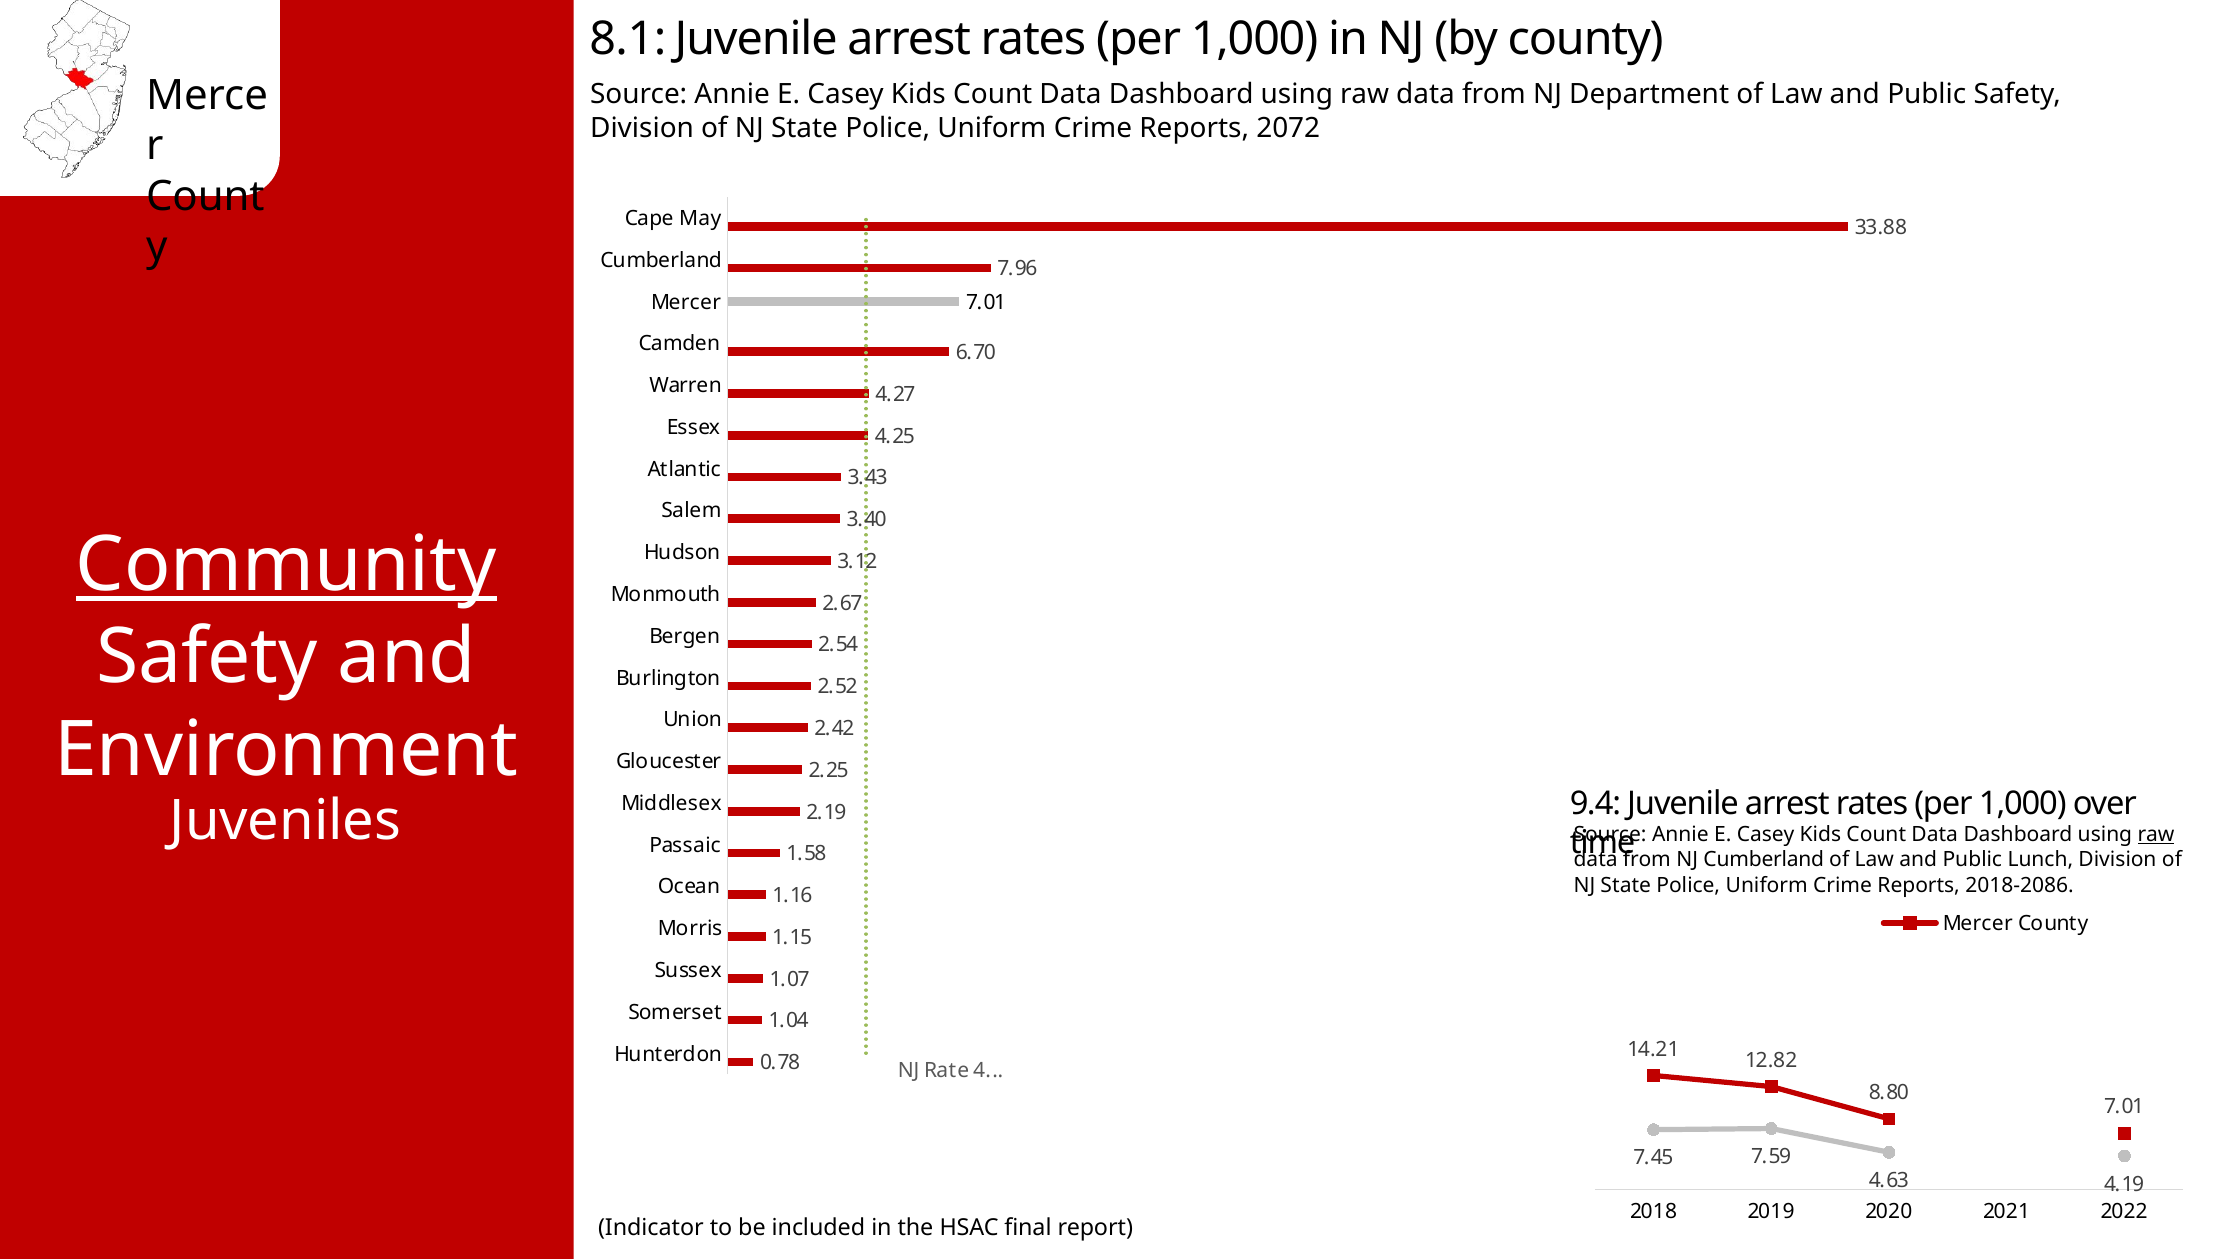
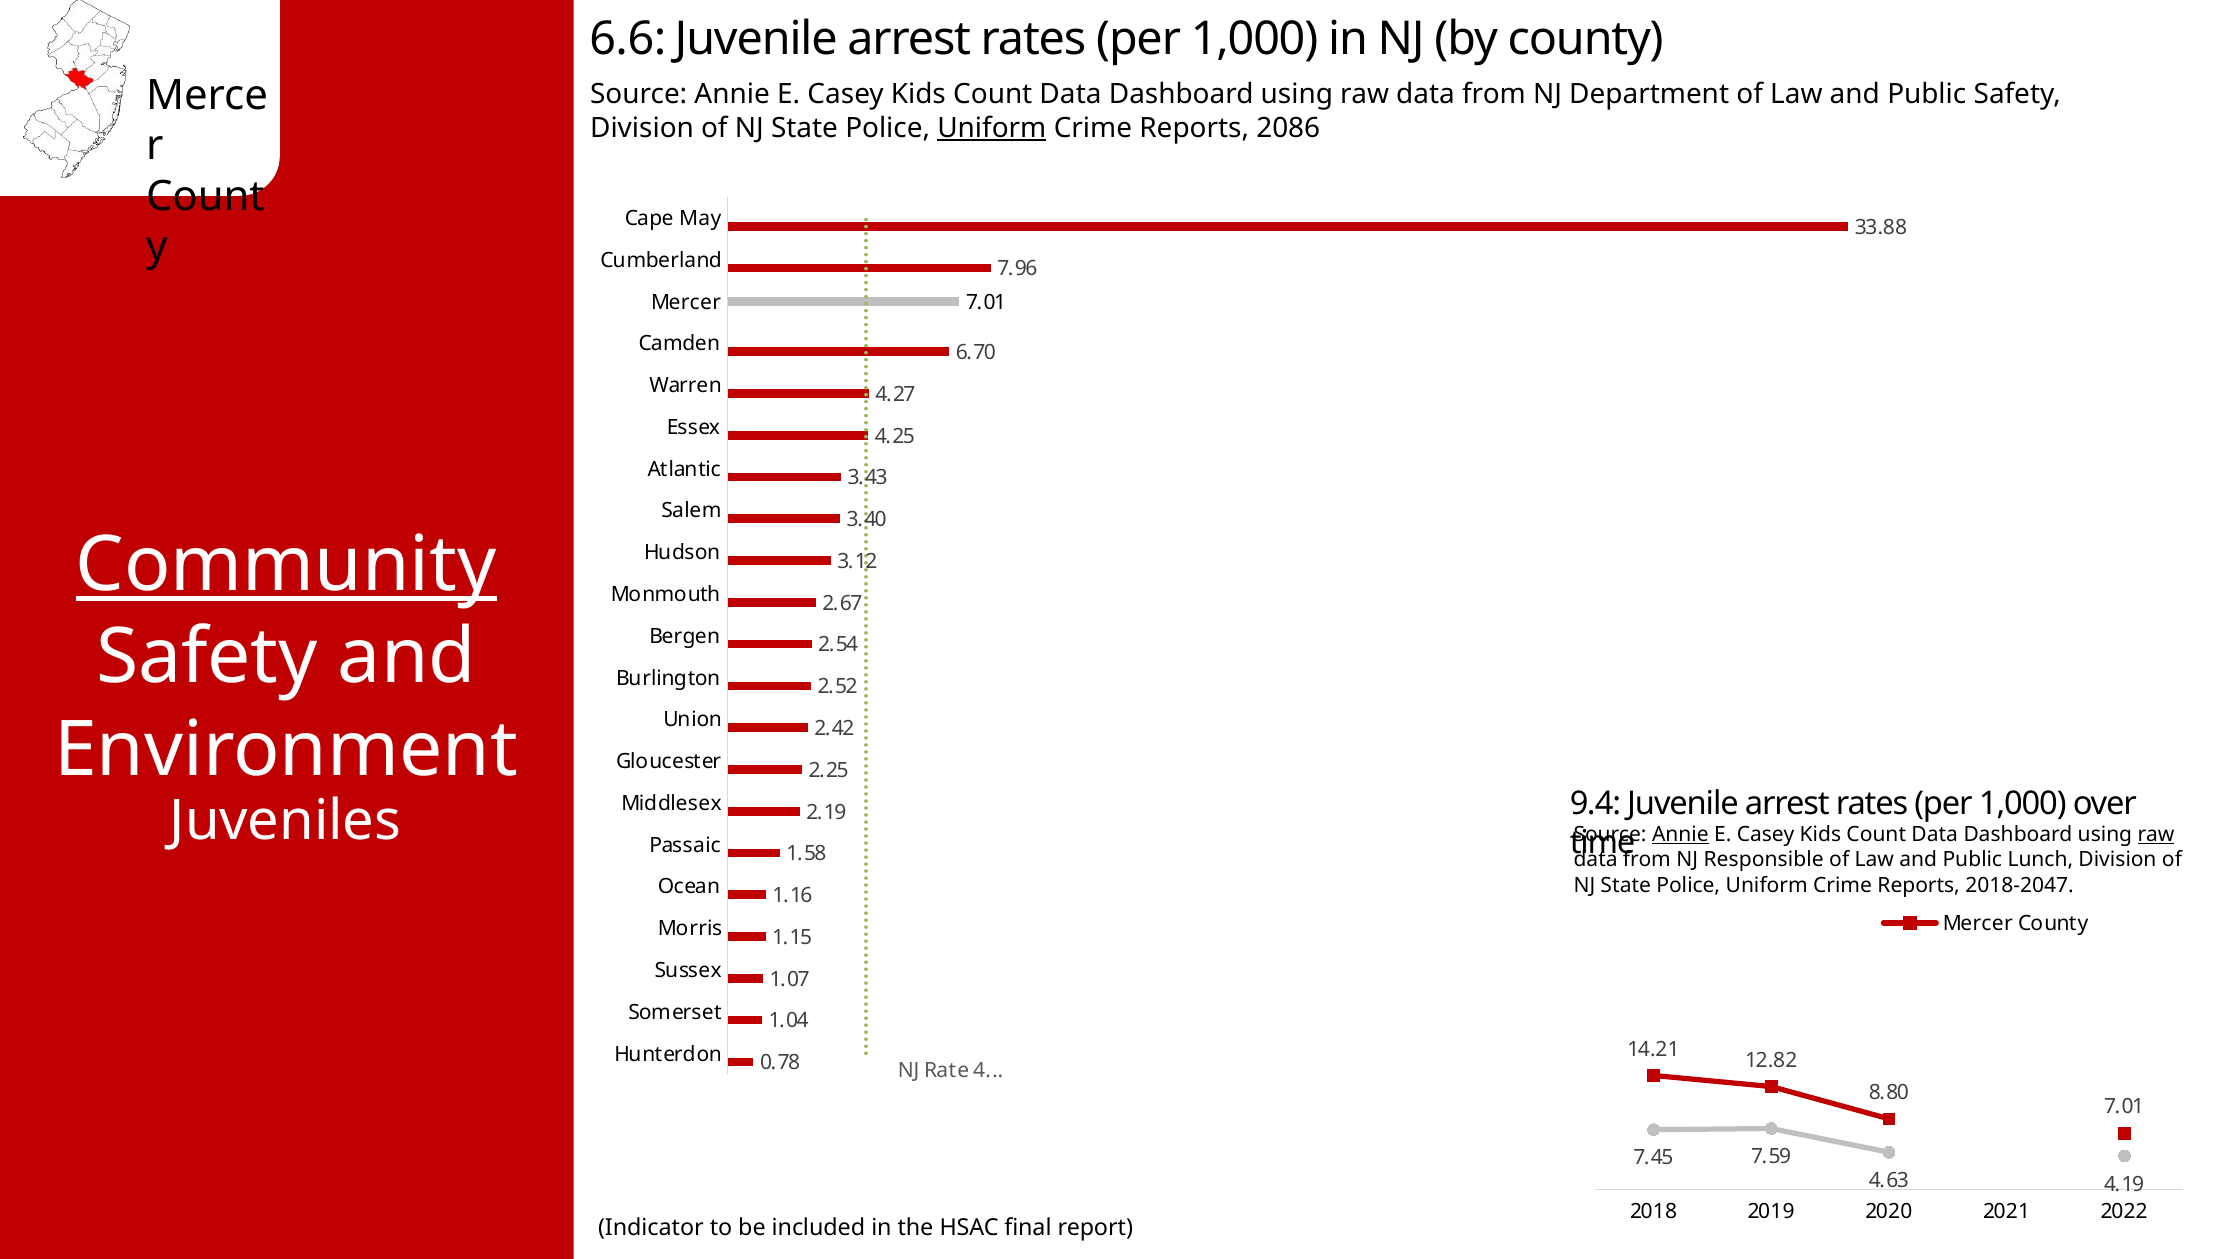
8.1: 8.1 -> 6.6 (628, 40)
Uniform underline: none -> present (992, 128)
2072: 2072 -> 2086 (1288, 128)
Annie underline: none -> present (1680, 835)
NJ Cumberland: Cumberland -> Responsible (1764, 860)
2018-2086: 2018-2086 -> 2018-2047 (2020, 885)
